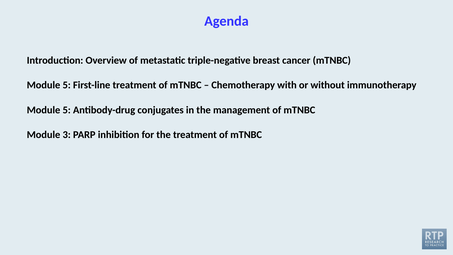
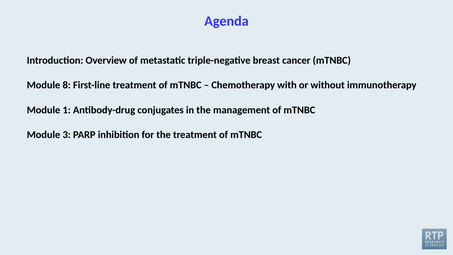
5: 5 -> 8 (67, 85)
5: 5 -> 1 (67, 110)
